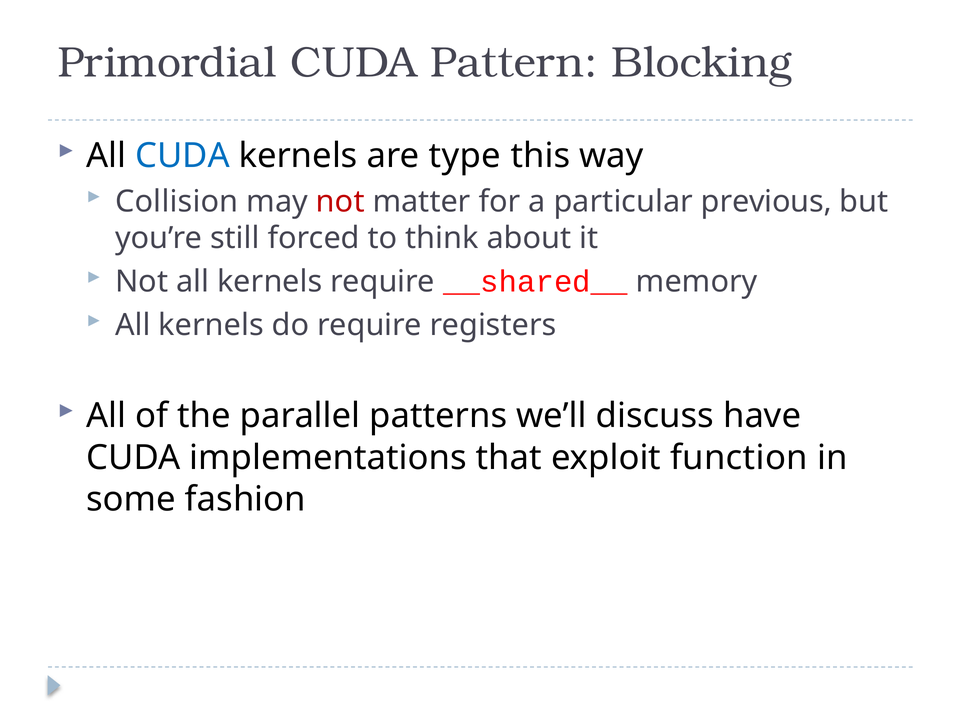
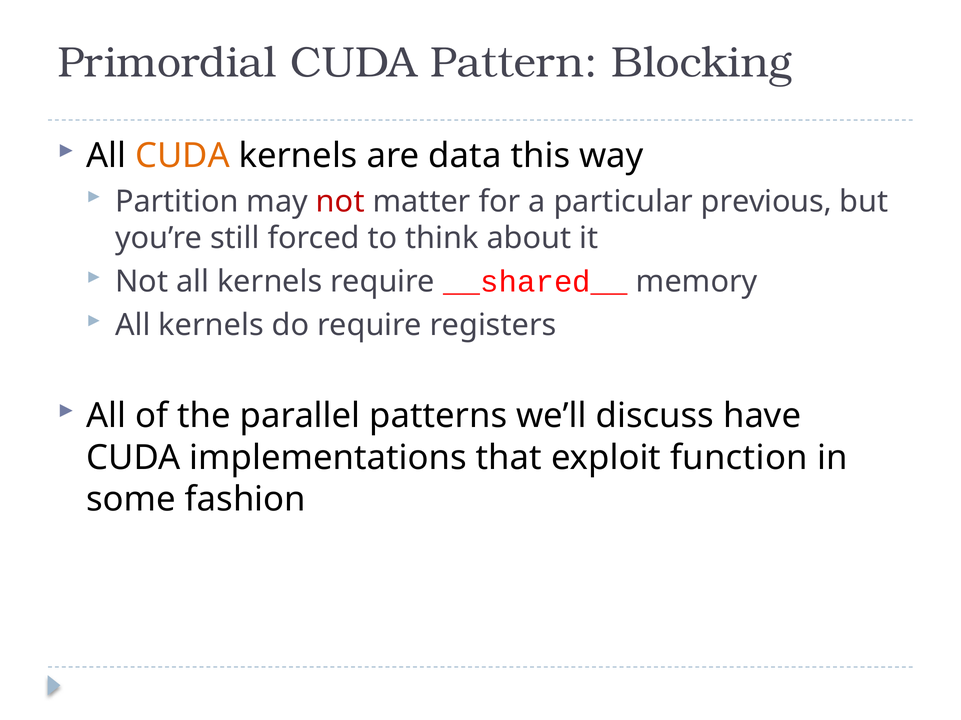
CUDA colour: blue -> orange (183, 156)
type: type -> data (465, 156)
Collision: Collision -> Partition (177, 202)
